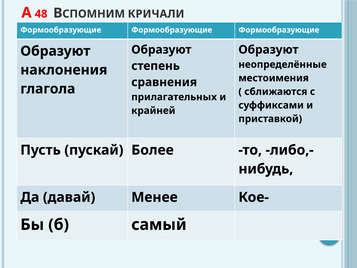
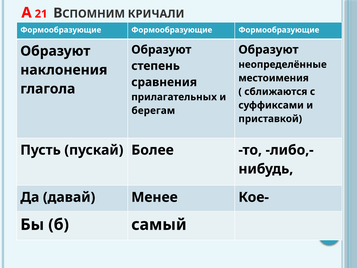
48: 48 -> 21 (41, 14)
крайней: крайней -> берегам (153, 111)
